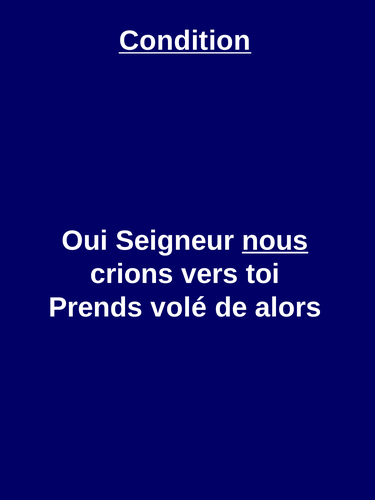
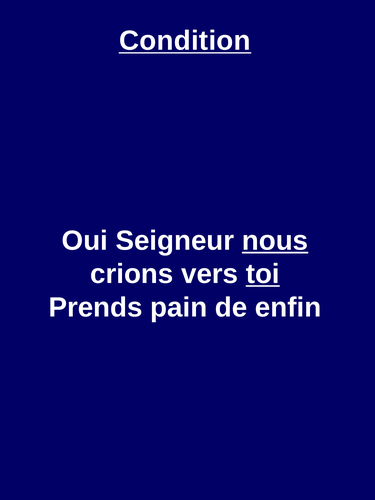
toi underline: none -> present (263, 274)
volé: volé -> pain (179, 307)
alors: alors -> enfin (288, 307)
